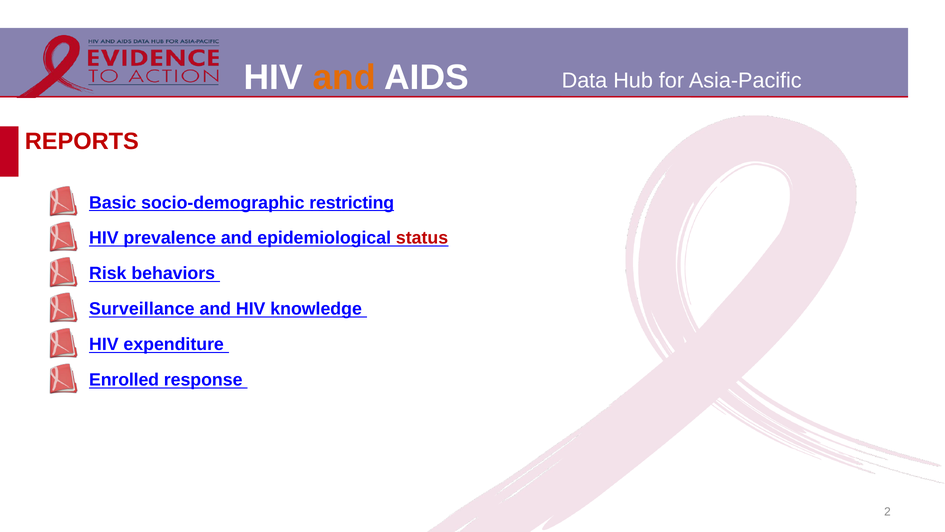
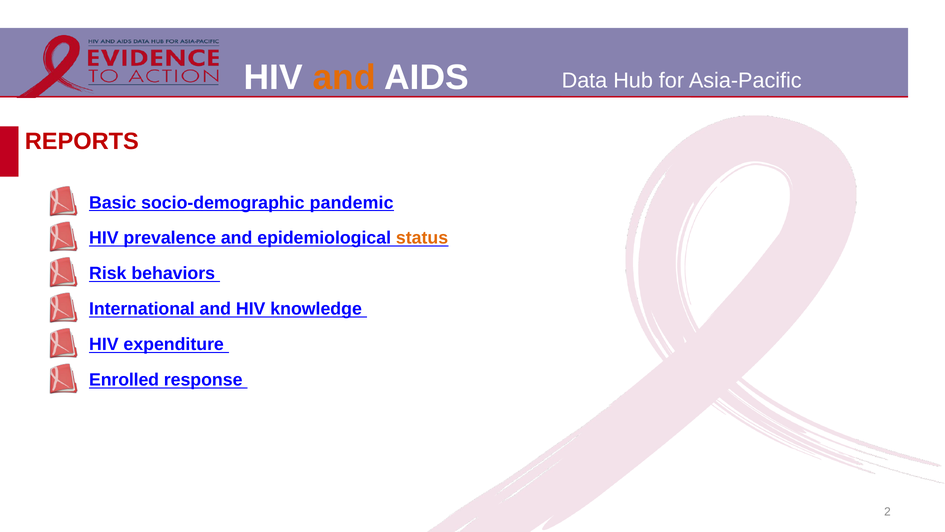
restricting: restricting -> pandemic (352, 203)
status colour: red -> orange (422, 238)
Surveillance: Surveillance -> International (142, 309)
